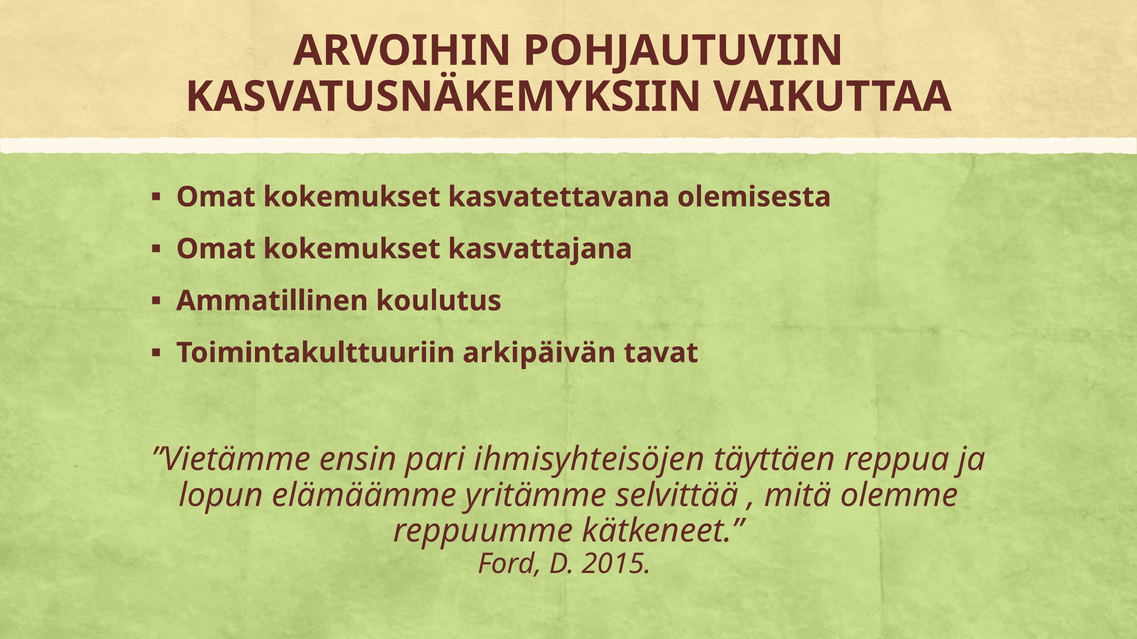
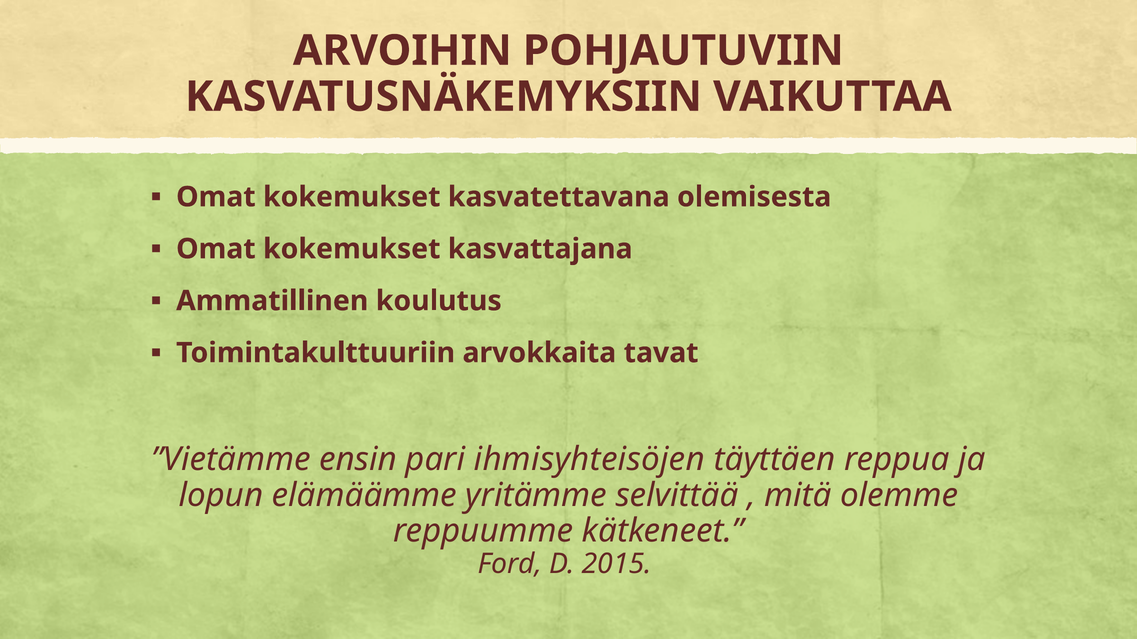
arkipäivän: arkipäivän -> arvokkaita (539, 353)
